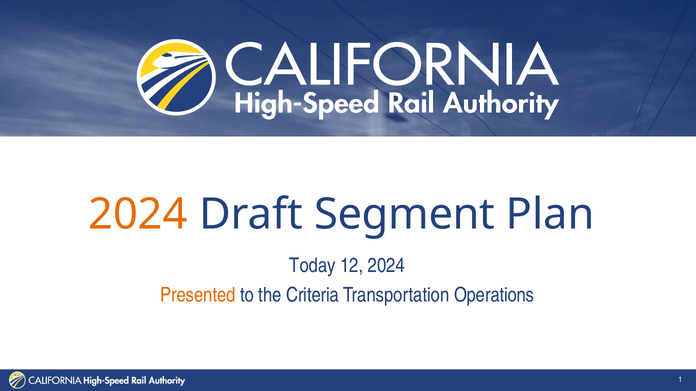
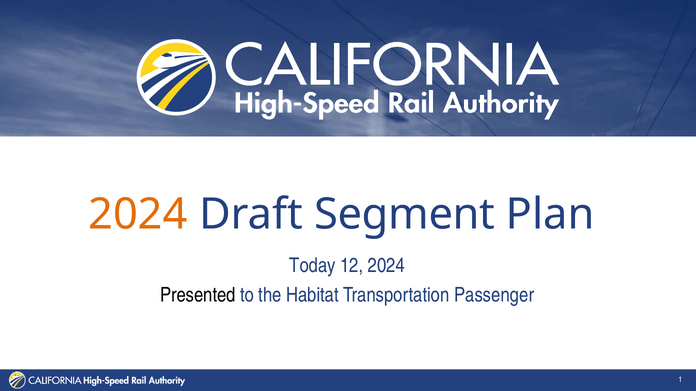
Presented colour: orange -> black (198, 295)
Criteria: Criteria -> Habitat (312, 295)
Operations: Operations -> Passenger (494, 295)
